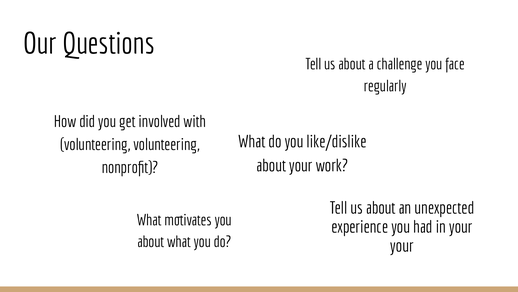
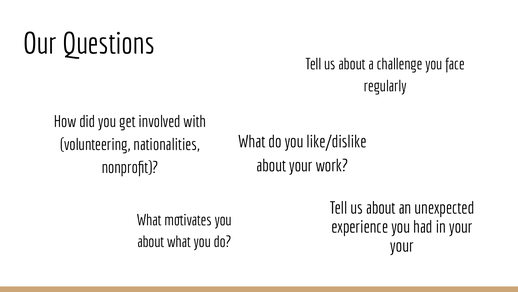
volunteering volunteering: volunteering -> nationalities (167, 144)
